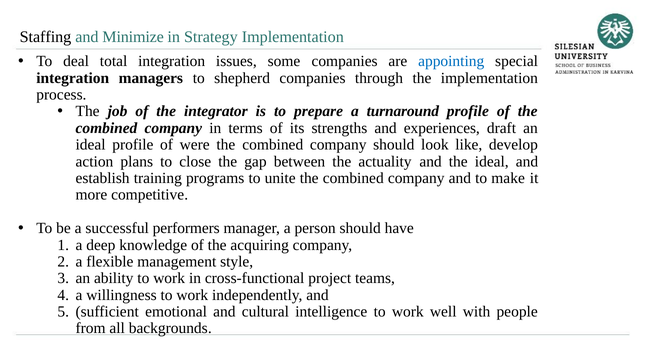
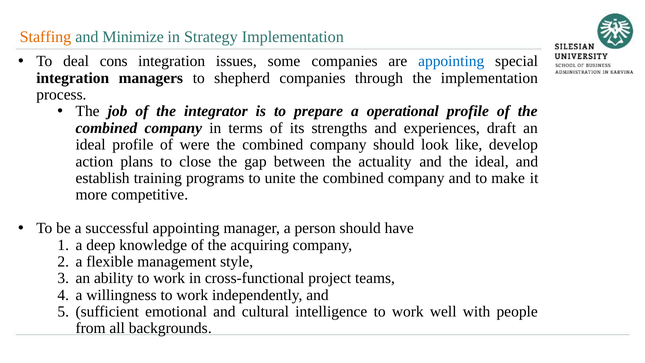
Staffing colour: black -> orange (45, 37)
total: total -> cons (114, 61)
turnaround: turnaround -> operational (403, 111)
successful performers: performers -> appointing (186, 228)
